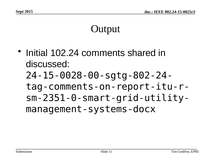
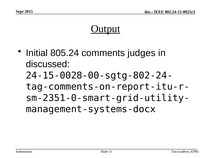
Output underline: none -> present (105, 29)
102.24: 102.24 -> 805.24 (65, 53)
shared: shared -> judges (142, 53)
